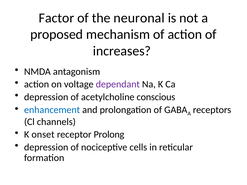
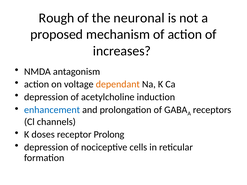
Factor: Factor -> Rough (57, 18)
dependant colour: purple -> orange (118, 84)
conscious: conscious -> induction (156, 97)
onset: onset -> doses (43, 135)
